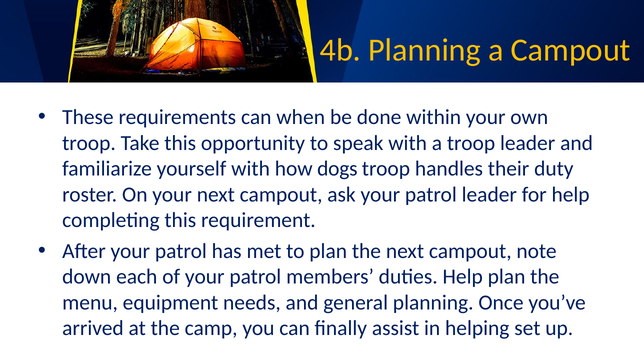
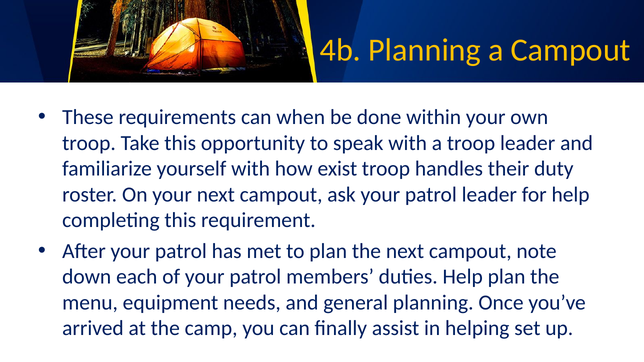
dogs: dogs -> exist (337, 169)
